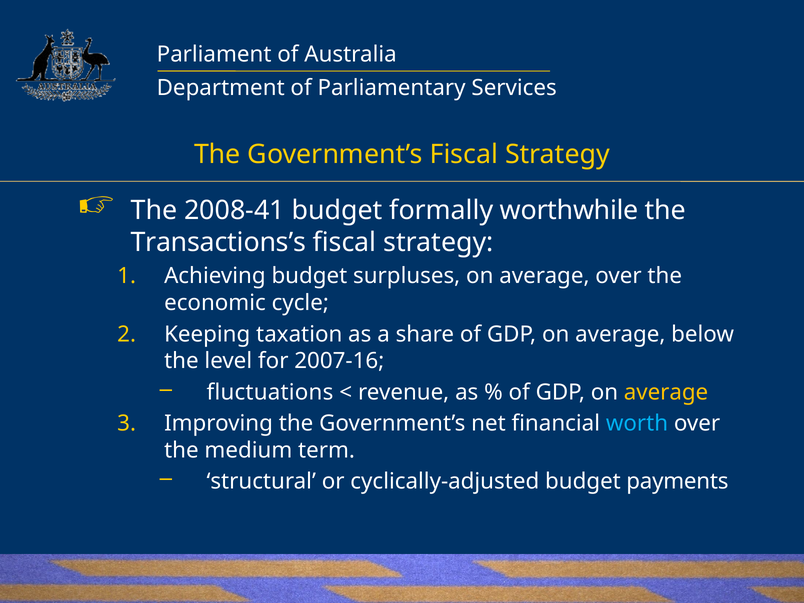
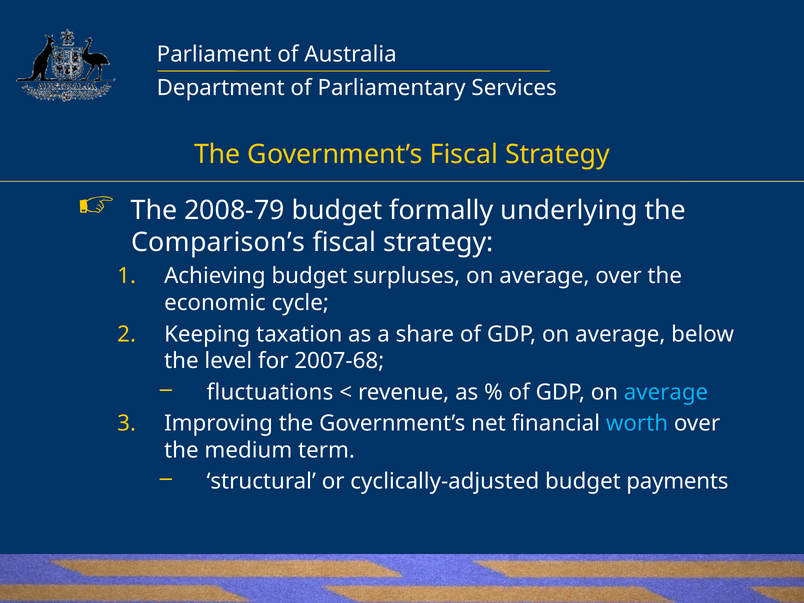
2008-41: 2008-41 -> 2008-79 (234, 210)
worthwhile: worthwhile -> underlying (569, 210)
Transactions’s: Transactions’s -> Comparison’s (218, 242)
2007-16: 2007-16 -> 2007-68 (339, 361)
average colour: yellow -> light blue (666, 392)
